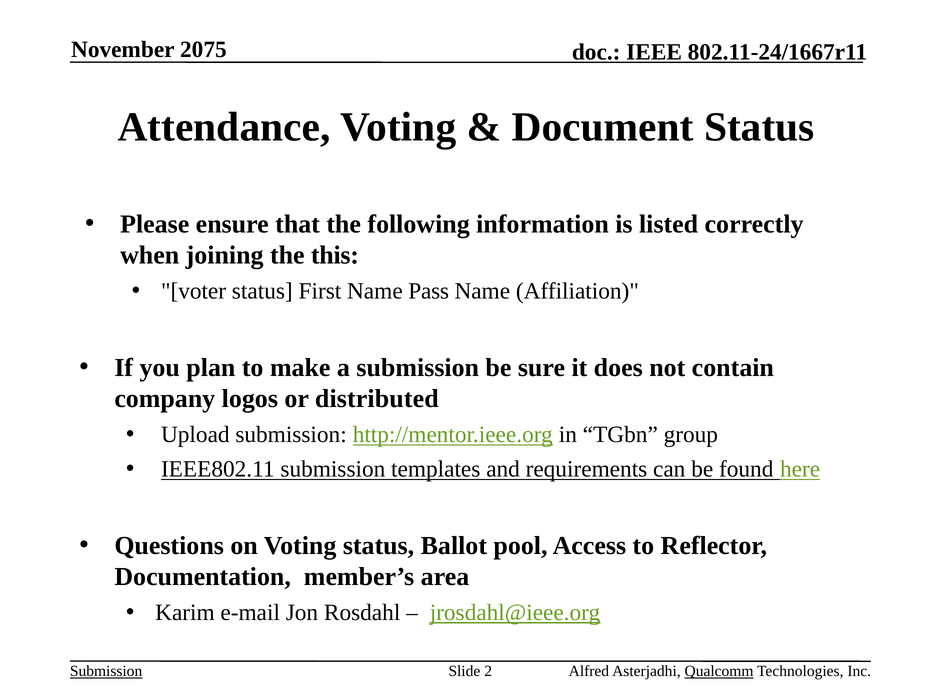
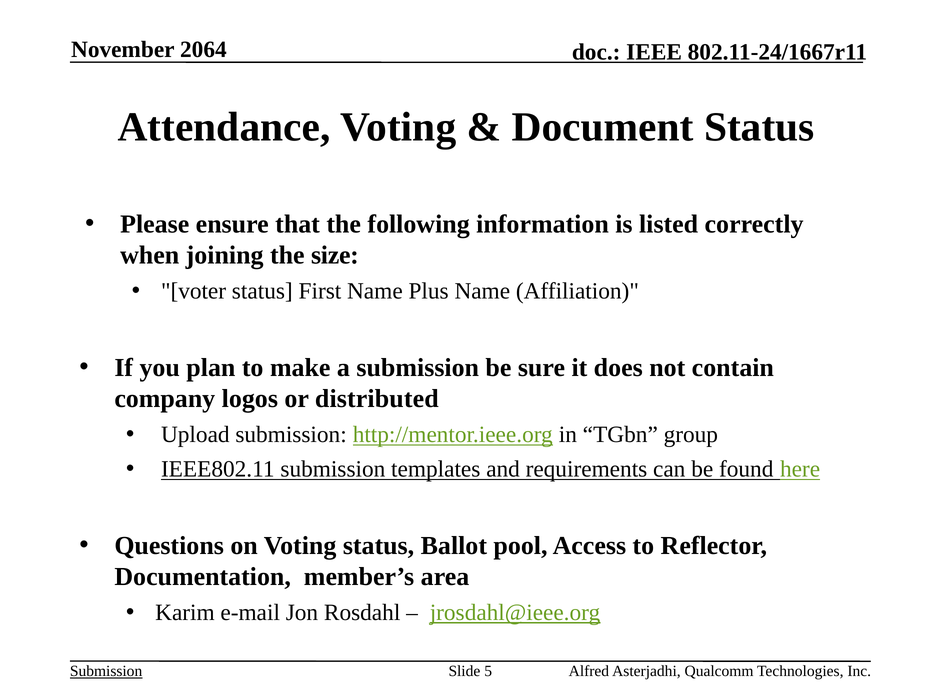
2075: 2075 -> 2064 (203, 49)
this: this -> size (335, 255)
Pass: Pass -> Plus (429, 291)
2: 2 -> 5 (488, 671)
Qualcomm underline: present -> none (719, 671)
